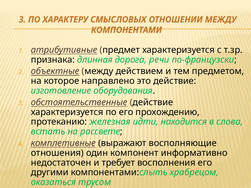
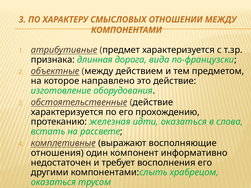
речи: речи -> вида (159, 60)
идти находится: находится -> оказаться (184, 122)
